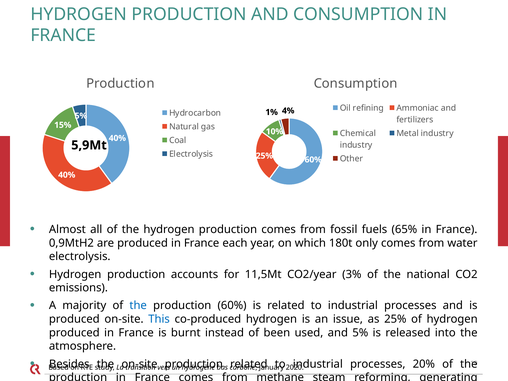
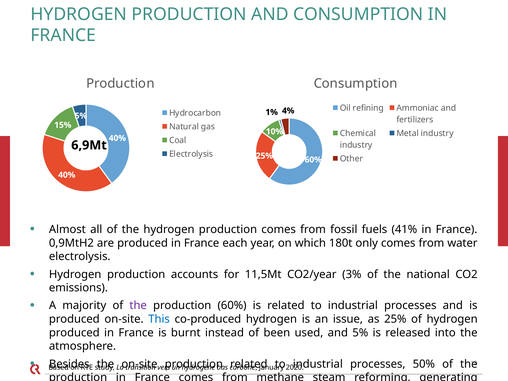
5,9Mt: 5,9Mt -> 6,9Mt (89, 145)
65%: 65% -> 41% (404, 229)
the colour: blue -> purple (138, 306)
20%: 20% -> 50% (424, 364)
